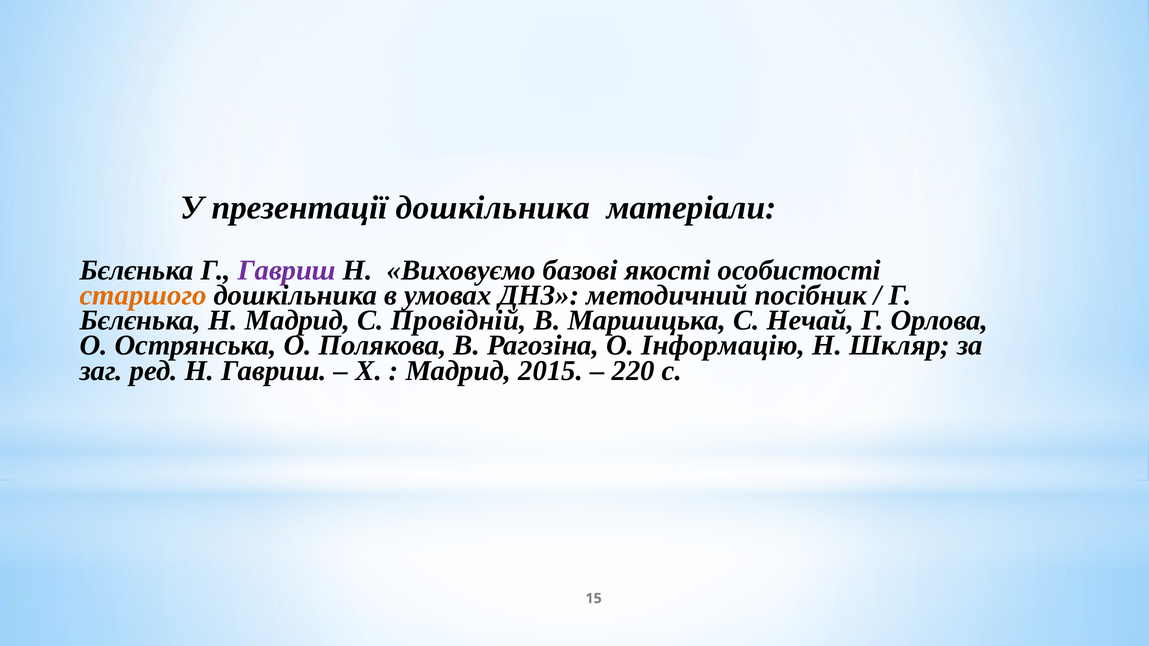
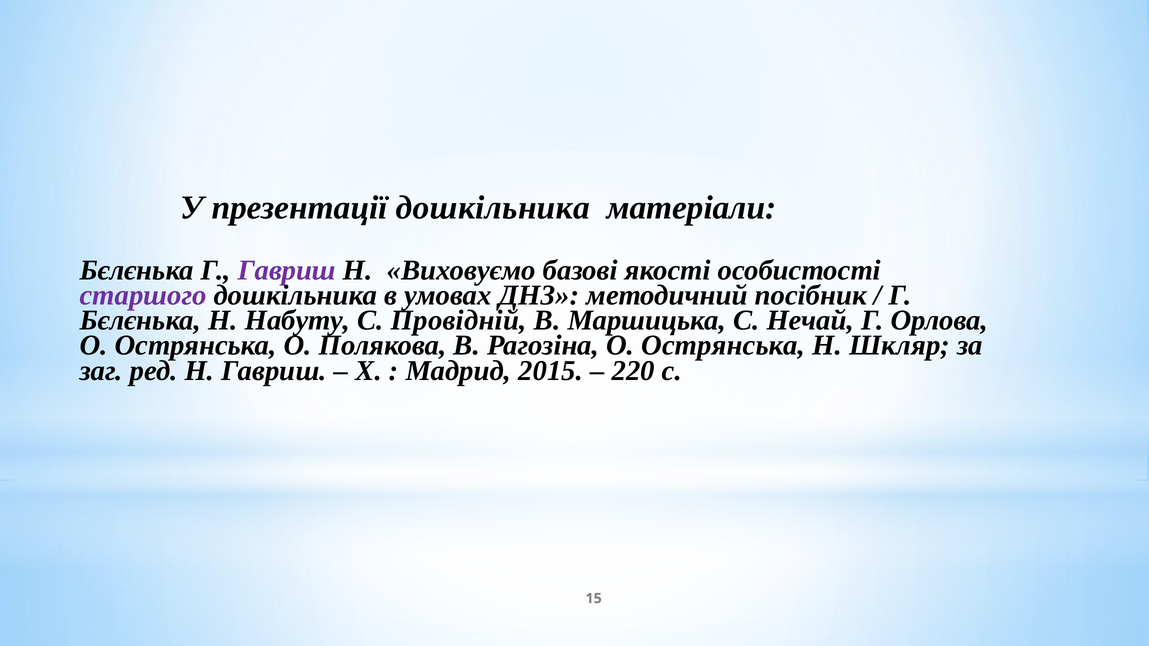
старшого colour: orange -> purple (143, 295)
Н Мадрид: Мадрид -> Набуту (297, 320)
Рагозіна О Інформацію: Інформацію -> Острянська (723, 346)
